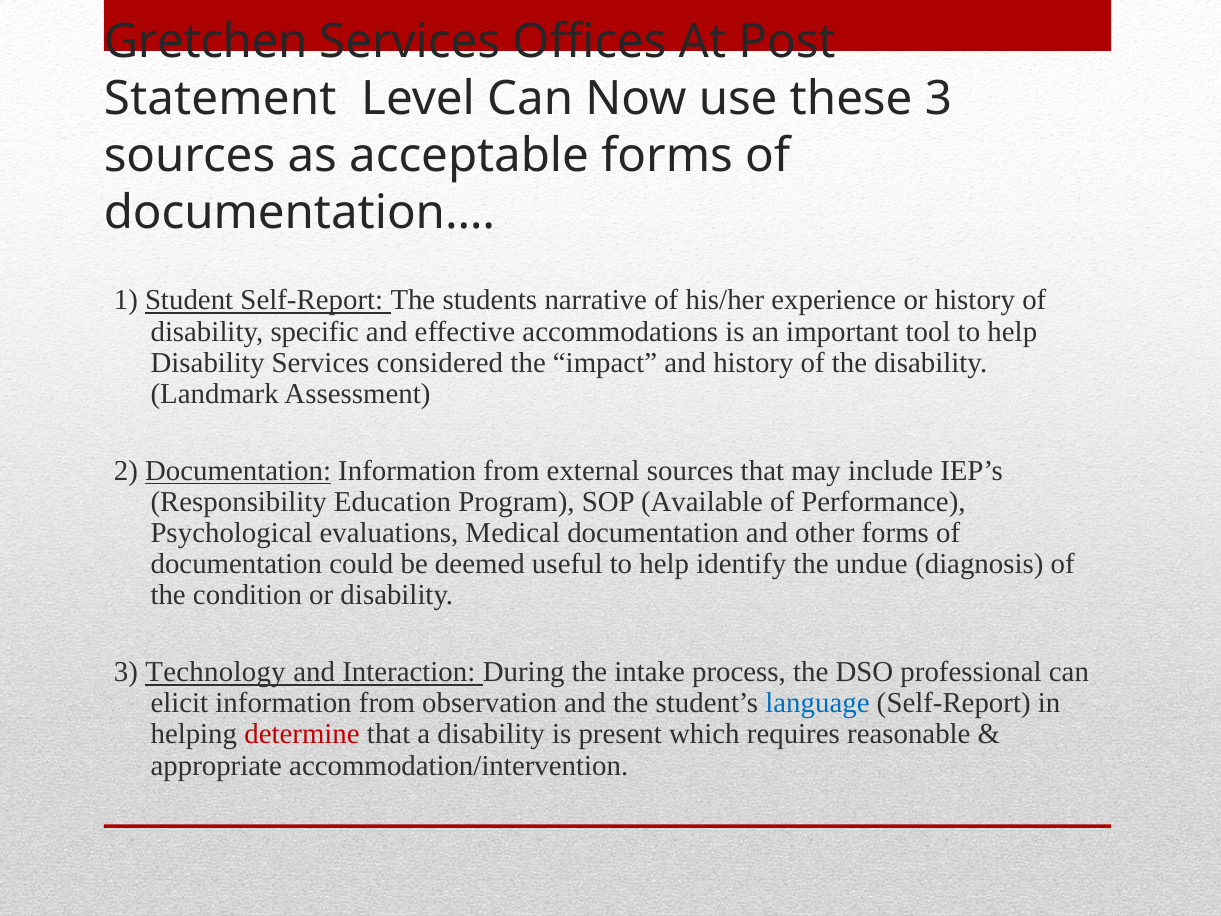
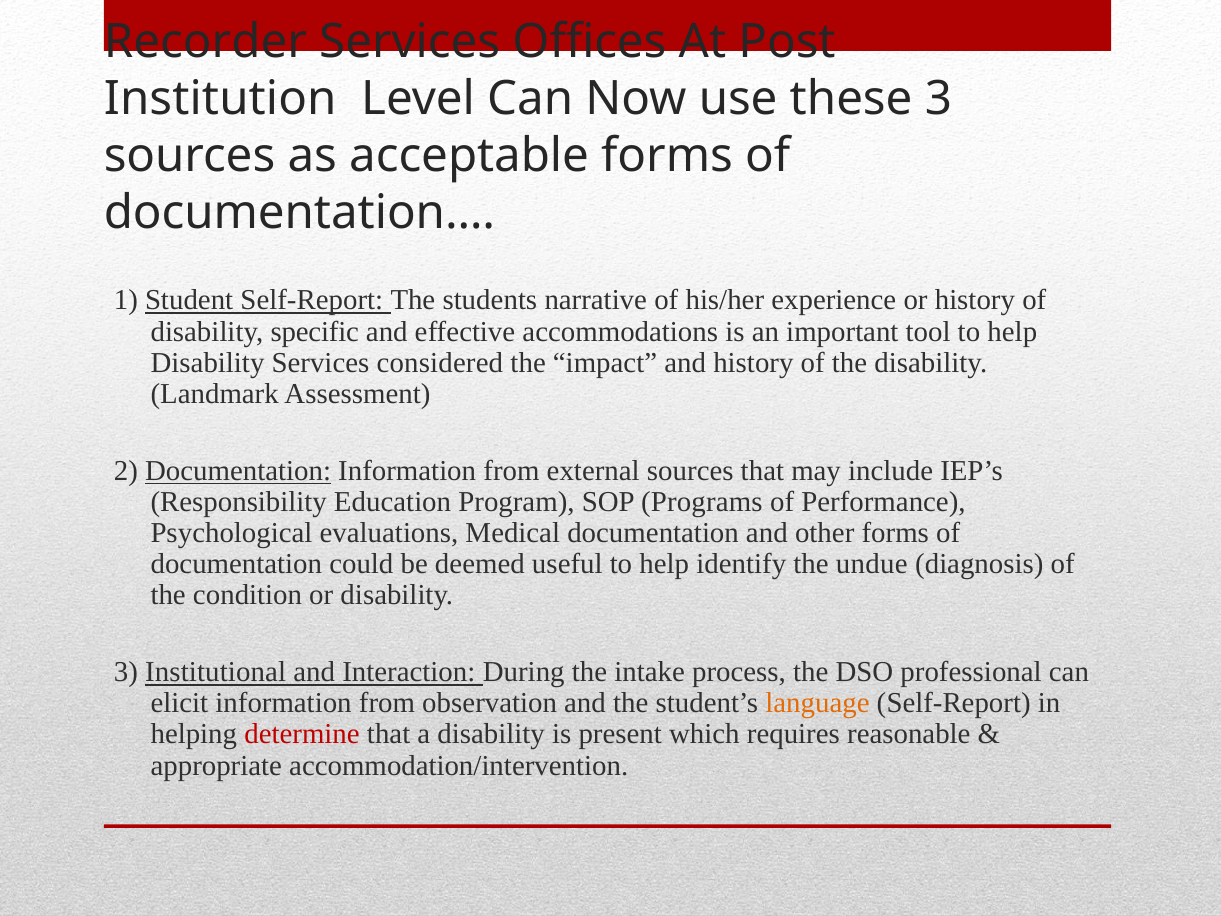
Gretchen: Gretchen -> Recorder (205, 42)
Statement: Statement -> Institution (220, 99)
Available: Available -> Programs (702, 502)
Technology: Technology -> Institutional (216, 672)
language colour: blue -> orange (817, 703)
